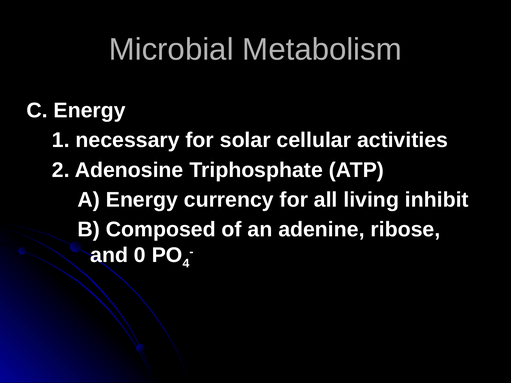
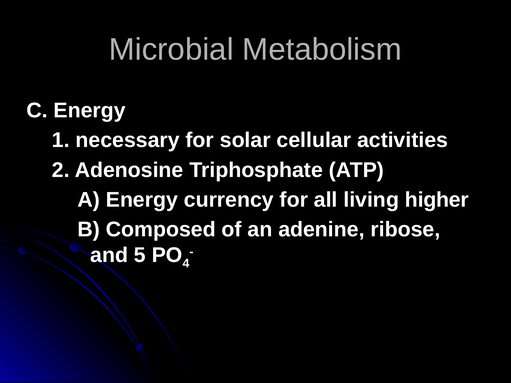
inhibit: inhibit -> higher (437, 200)
0: 0 -> 5 (140, 255)
